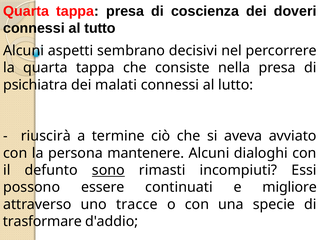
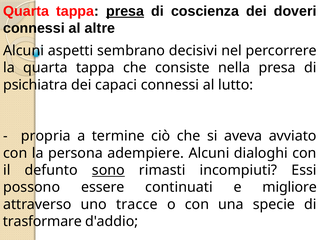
presa underline: none -> present (125, 11)
tutto: tutto -> altre (100, 28)
malati: malati -> capaci (116, 85)
riuscirà: riuscirà -> propria (46, 136)
mantenere: mantenere -> adempiere (146, 153)
